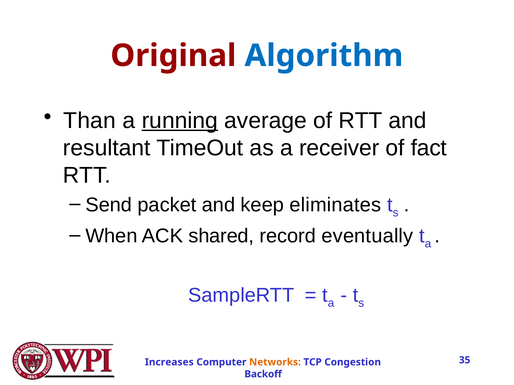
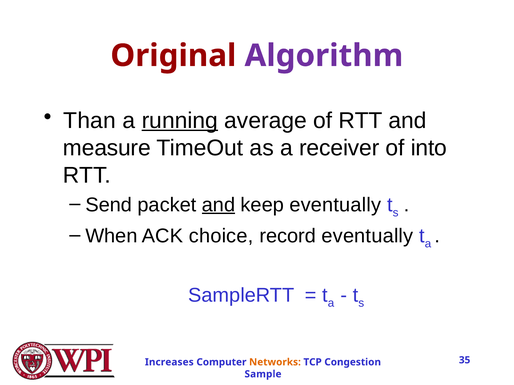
Algorithm colour: blue -> purple (324, 56)
resultant: resultant -> measure (107, 148)
fact: fact -> into (429, 148)
and underline: none -> present (218, 205)
keep eliminates: eliminates -> eventually (335, 205)
shared: shared -> choice (221, 236)
Backoff: Backoff -> Sample (263, 375)
